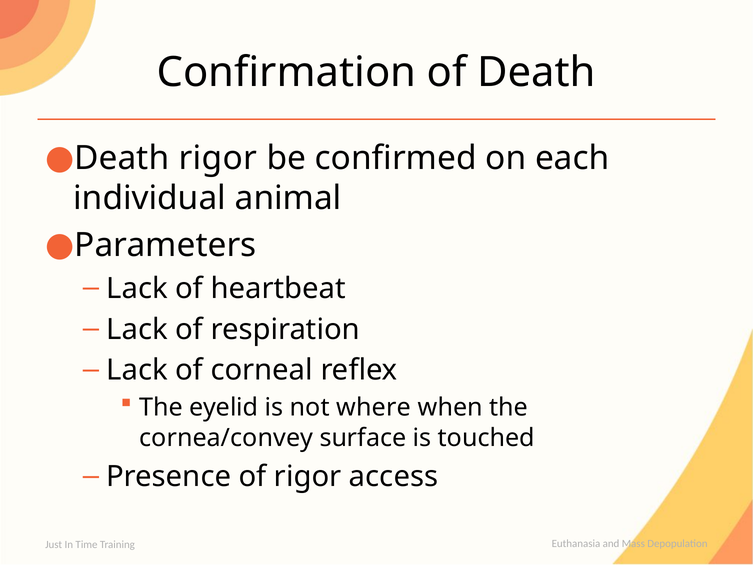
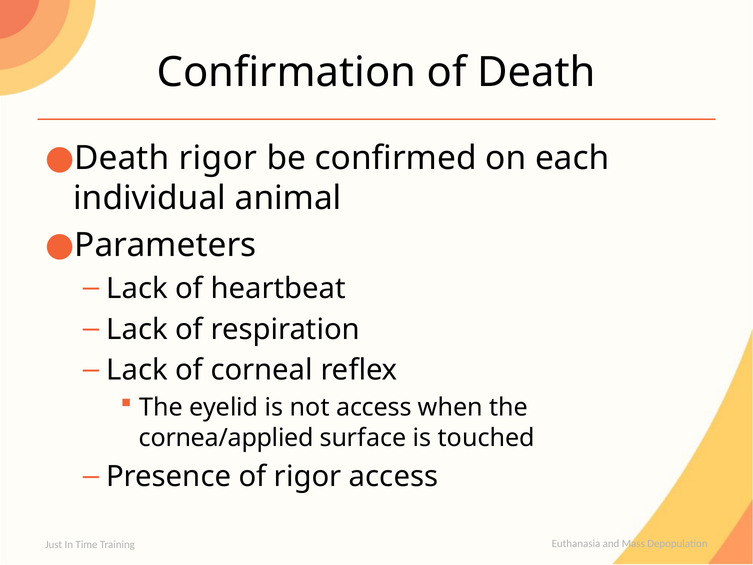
not where: where -> access (374, 407)
cornea/convey: cornea/convey -> cornea/applied (226, 438)
